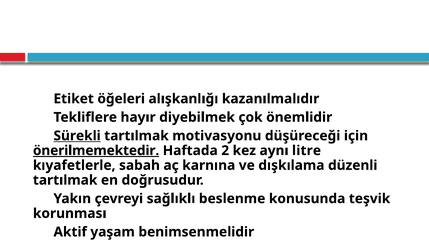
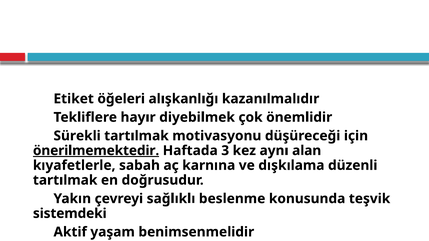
Sürekli underline: present -> none (77, 136)
2: 2 -> 3 (225, 151)
litre: litre -> alan (307, 151)
korunması: korunması -> sistemdeki (70, 214)
